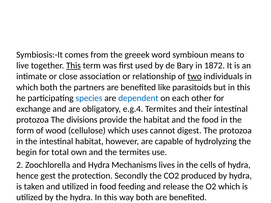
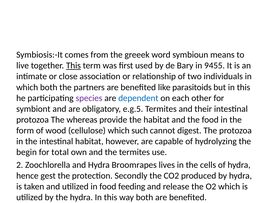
1872: 1872 -> 9455 (215, 66)
two underline: present -> none (195, 77)
species colour: blue -> purple (89, 98)
exchange: exchange -> symbiont (33, 109)
e.g.4: e.g.4 -> e.g.5 (133, 109)
divisions: divisions -> whereas (82, 120)
uses: uses -> such (140, 131)
Mechanisms: Mechanisms -> Broomrapes (134, 165)
